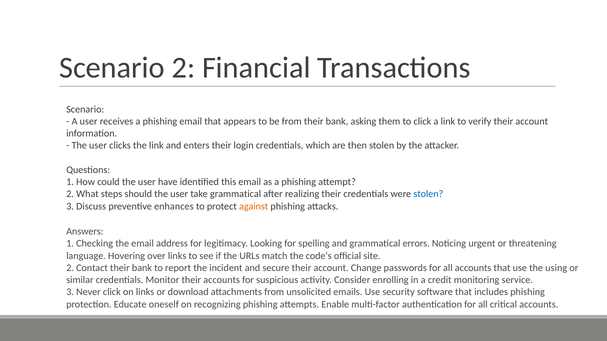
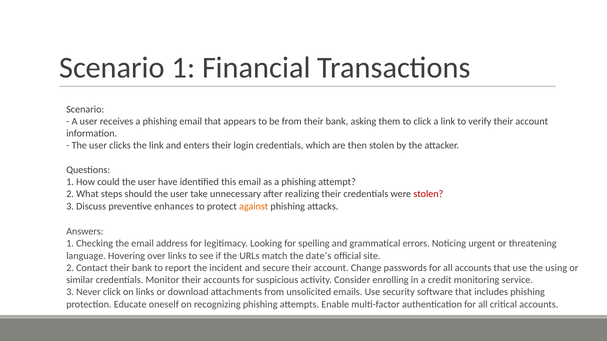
Scenario 2: 2 -> 1 (183, 68)
take grammatical: grammatical -> unnecessary (236, 194)
stolen colour: blue -> red (428, 194)
code’s: code’s -> date’s (319, 256)
